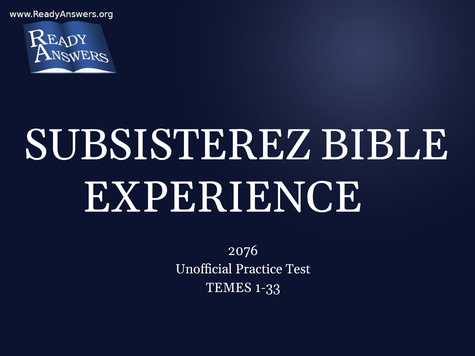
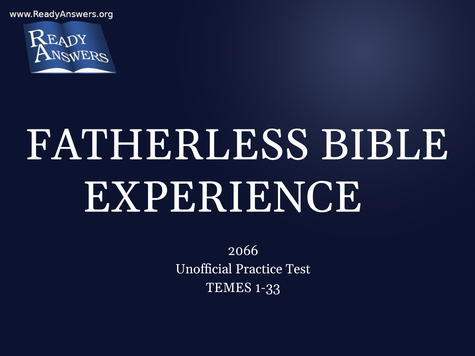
SUBSISTEREZ: SUBSISTEREZ -> FATHERLESS (167, 145)
2076: 2076 -> 2066 (243, 251)
